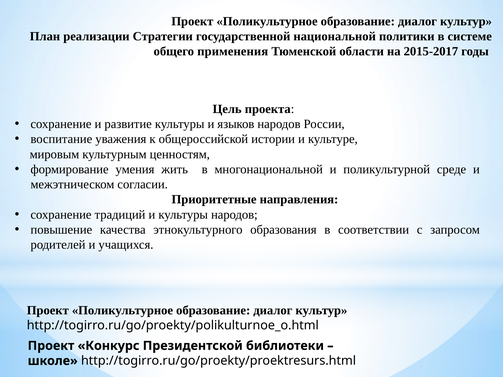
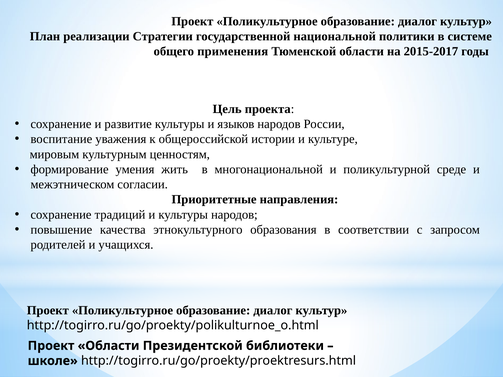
Проект Конкурс: Конкурс -> Области (109, 346)
